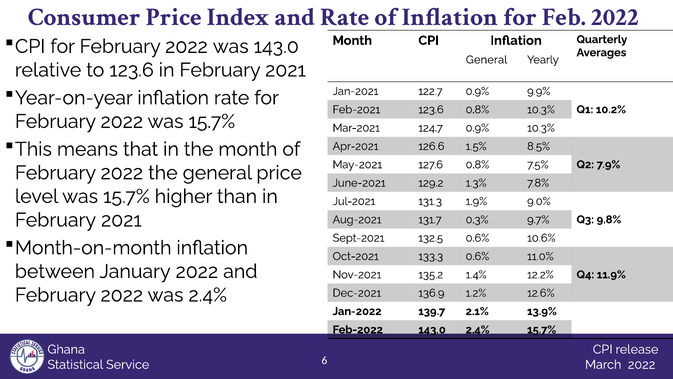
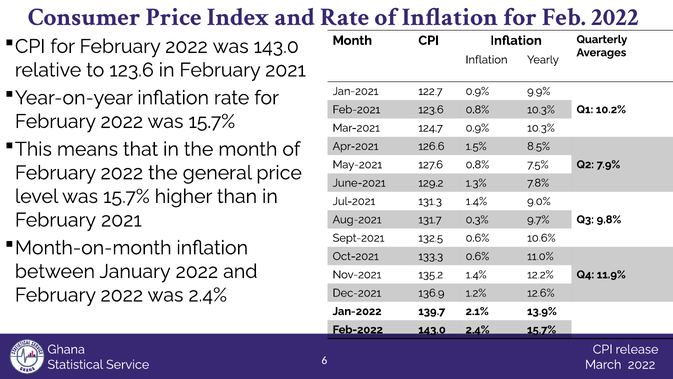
General: General -> Inflation (487, 60)
131.3 1.9%: 1.9% -> 1.4% (476, 201)
